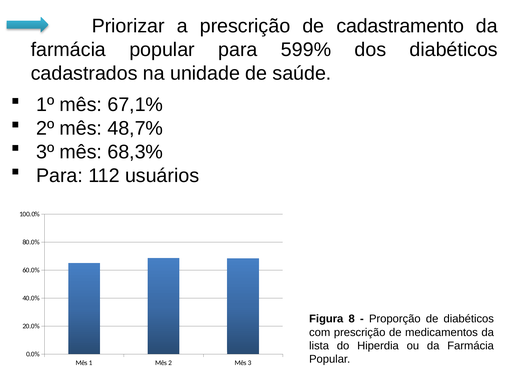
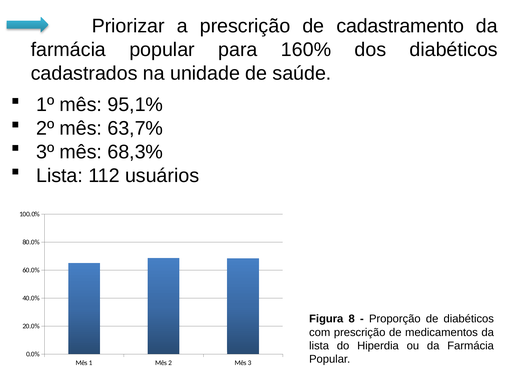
599%: 599% -> 160% (306, 50)
67,1%: 67,1% -> 95,1% (135, 105)
48,7%: 48,7% -> 63,7% (135, 128)
Para: Para -> Lista (60, 175)
